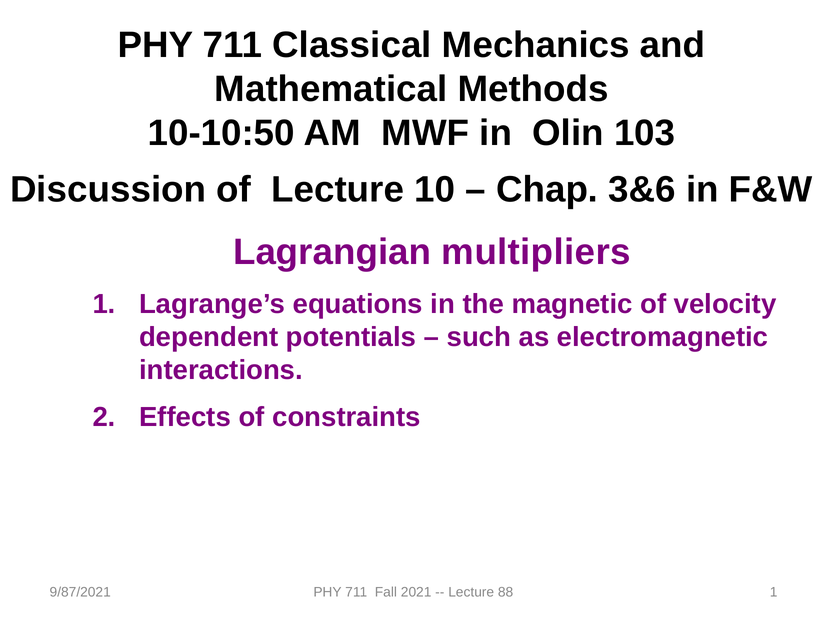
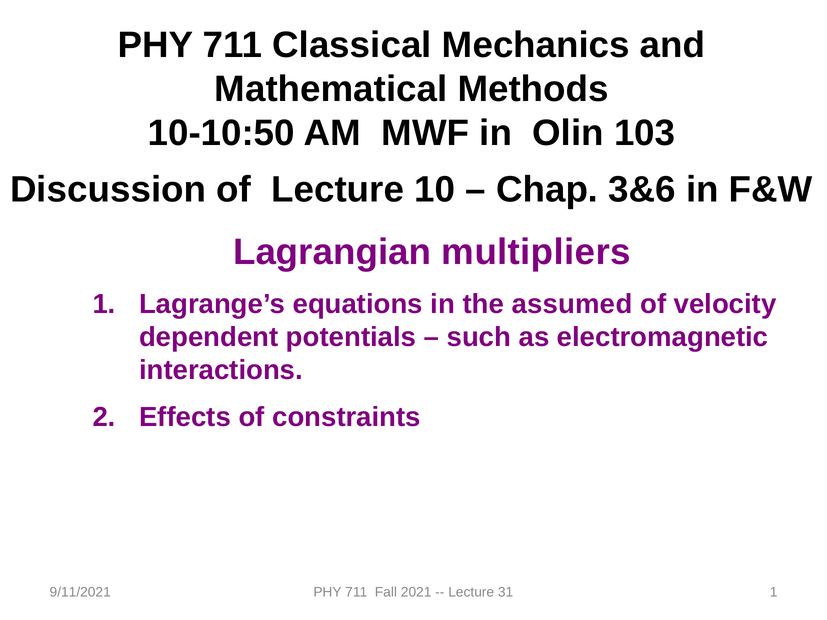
magnetic: magnetic -> assumed (572, 304)
9/87/2021: 9/87/2021 -> 9/11/2021 (80, 592)
88: 88 -> 31 (506, 592)
